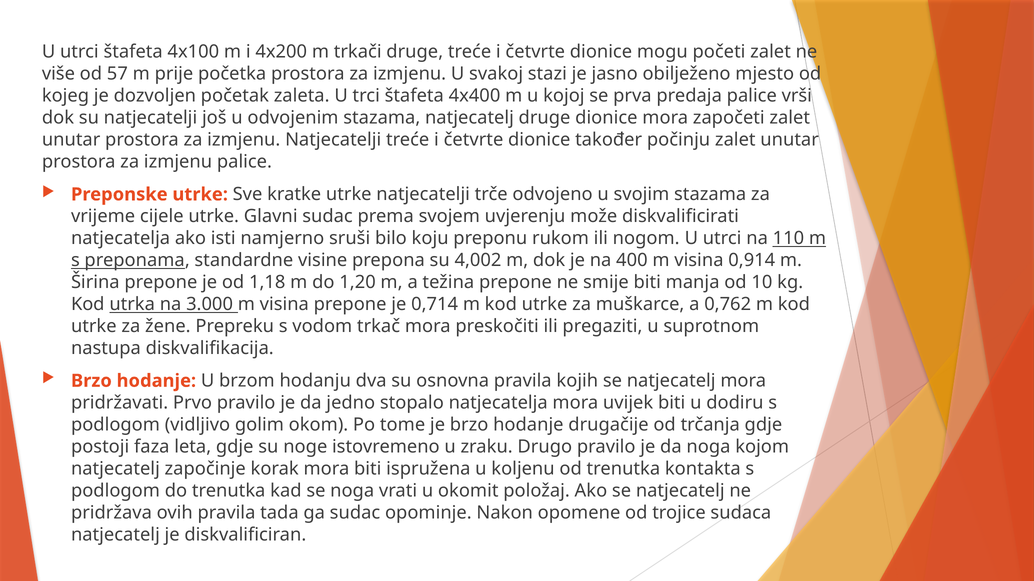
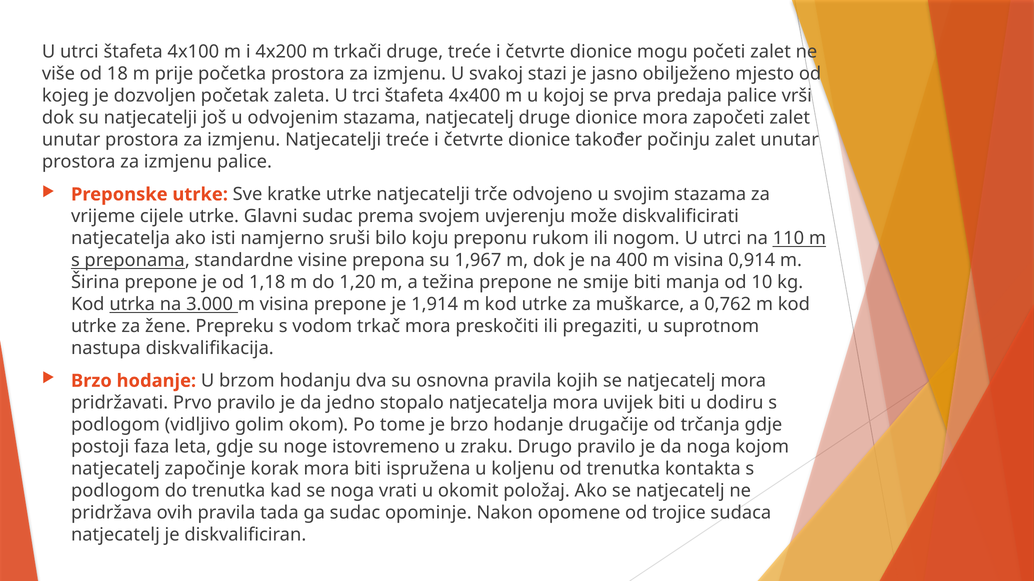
57: 57 -> 18 (117, 74)
4,002: 4,002 -> 1,967 (478, 261)
0,714: 0,714 -> 1,914 (435, 304)
